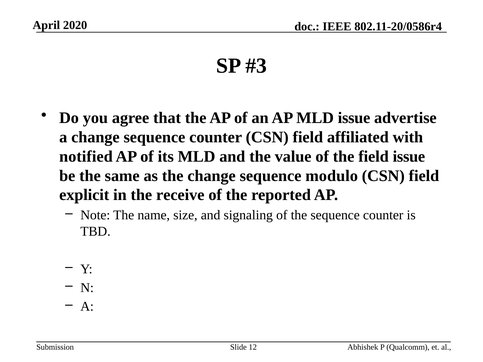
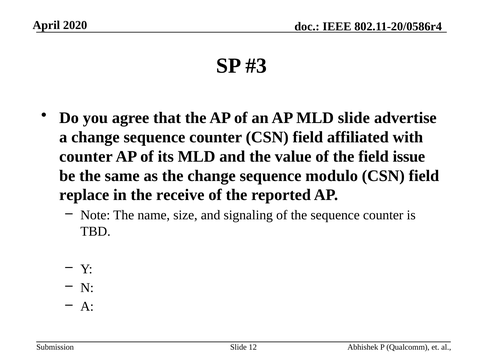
MLD issue: issue -> slide (354, 118)
notified: notified -> counter (86, 157)
explicit: explicit -> replace (84, 195)
